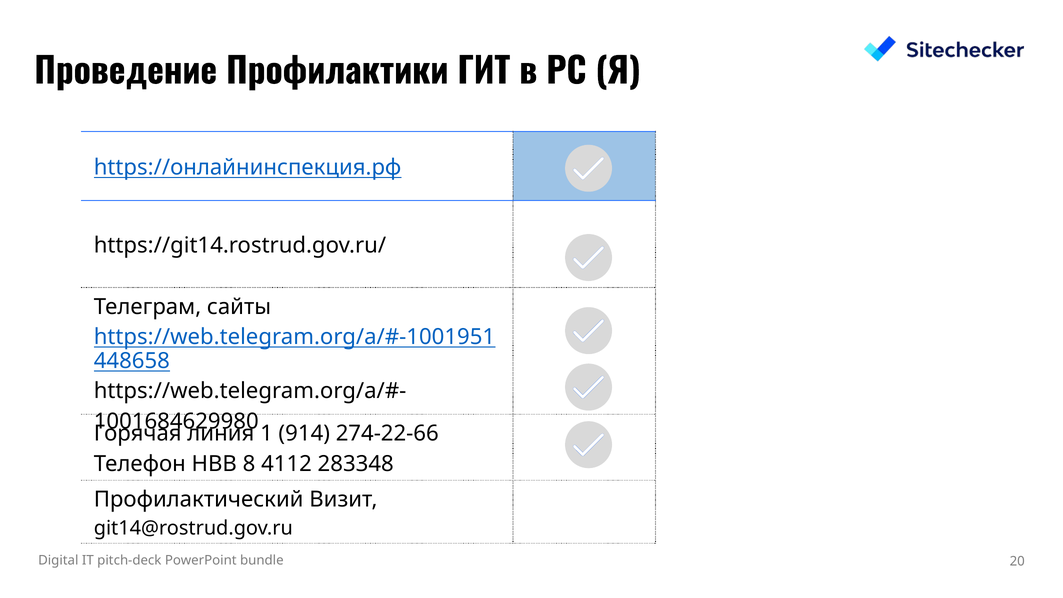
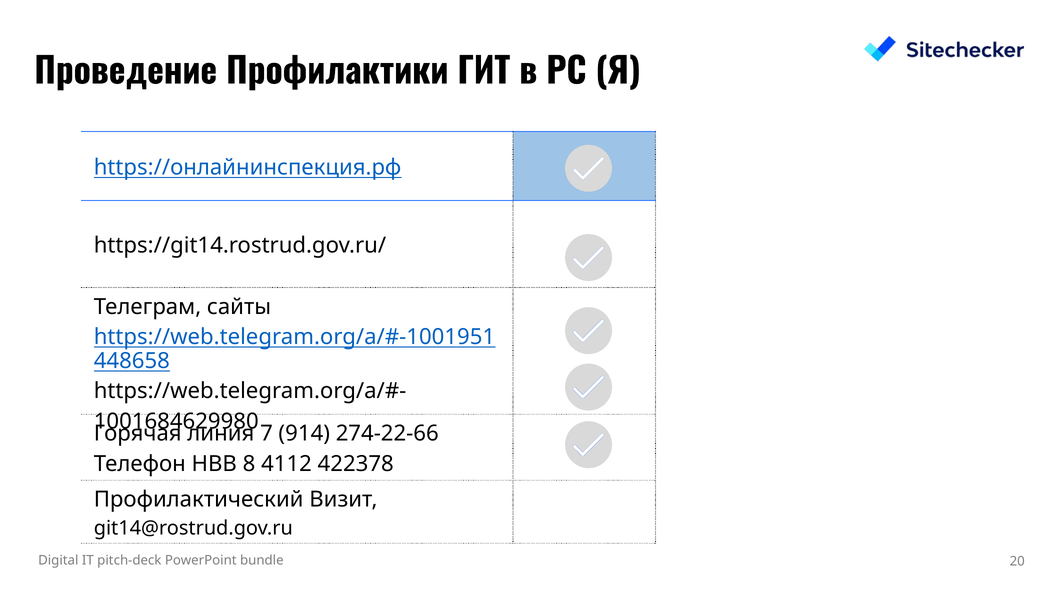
1: 1 -> 7 (266, 433)
283348: 283348 -> 422378 (356, 464)
